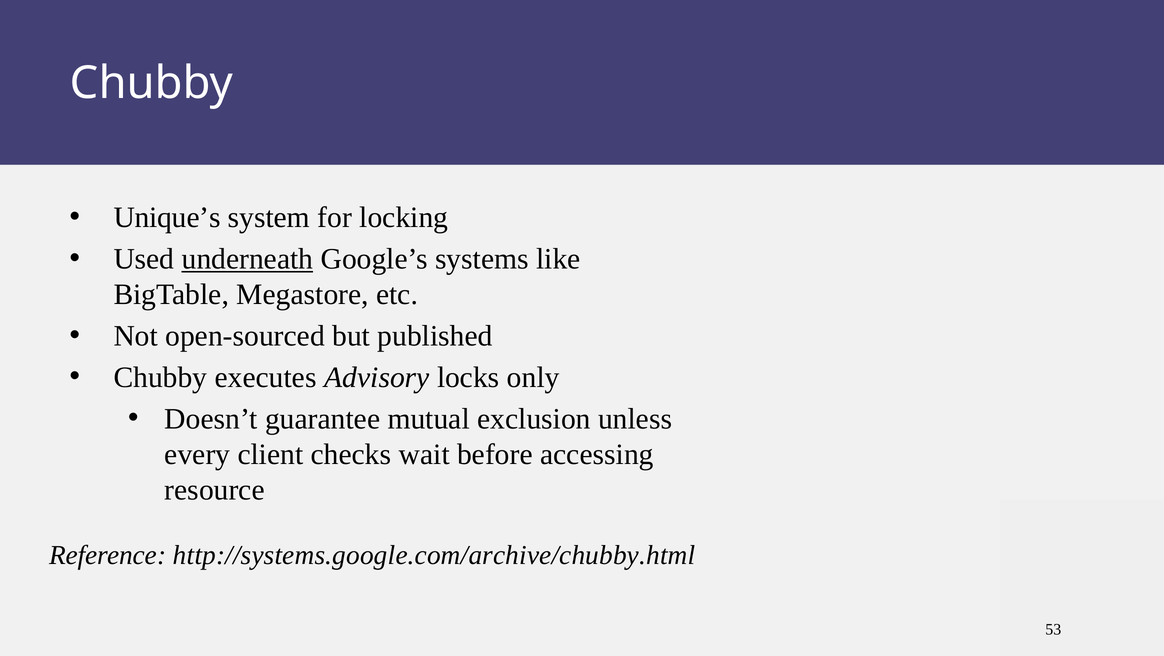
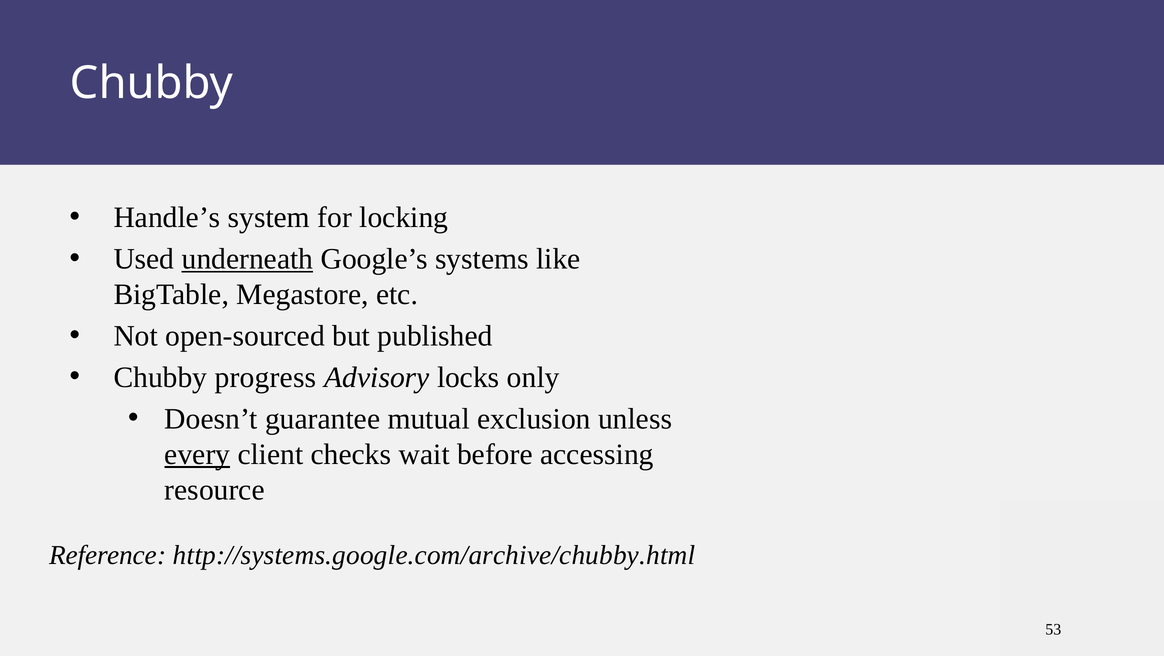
Unique’s: Unique’s -> Handle’s (167, 218)
executes: executes -> progress (266, 377)
every underline: none -> present (197, 454)
